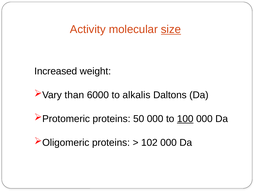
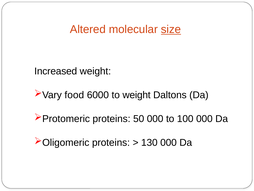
Activity: Activity -> Altered (88, 29)
than: than -> food (74, 95)
to alkalis: alkalis -> weight (137, 95)
100 underline: present -> none (185, 119)
102: 102 -> 130 (149, 142)
